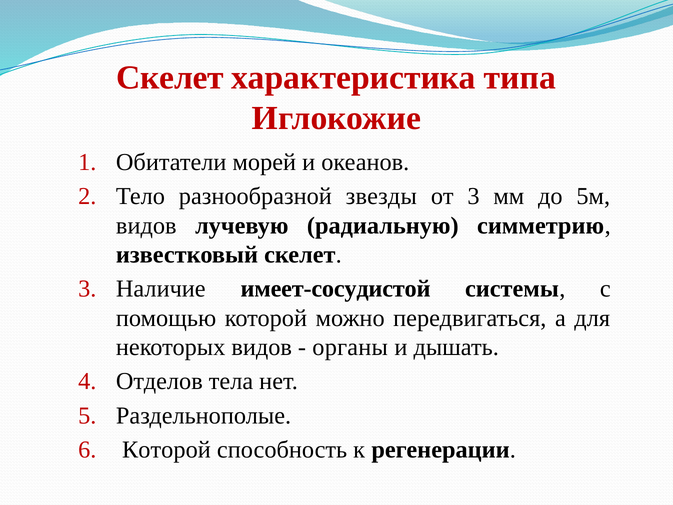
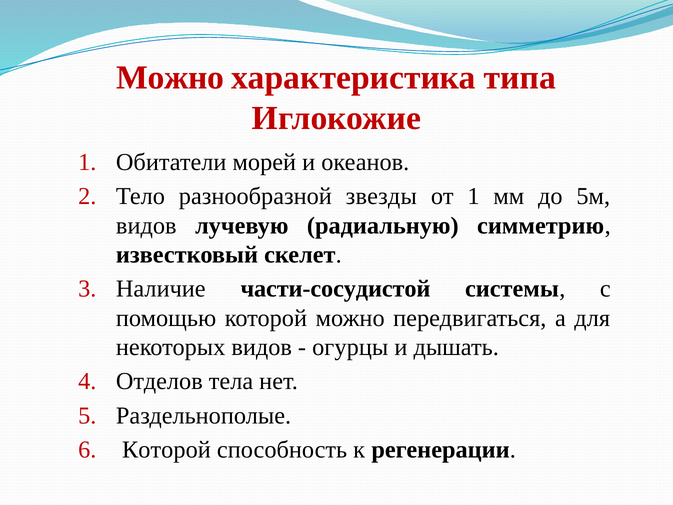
Скелет: Скелет -> Можно (170, 78)
от 3: 3 -> 1 (473, 196)
имеет-сосудистой: имеет-сосудистой -> части-сосудистой (335, 289)
органы: органы -> огурцы (350, 347)
